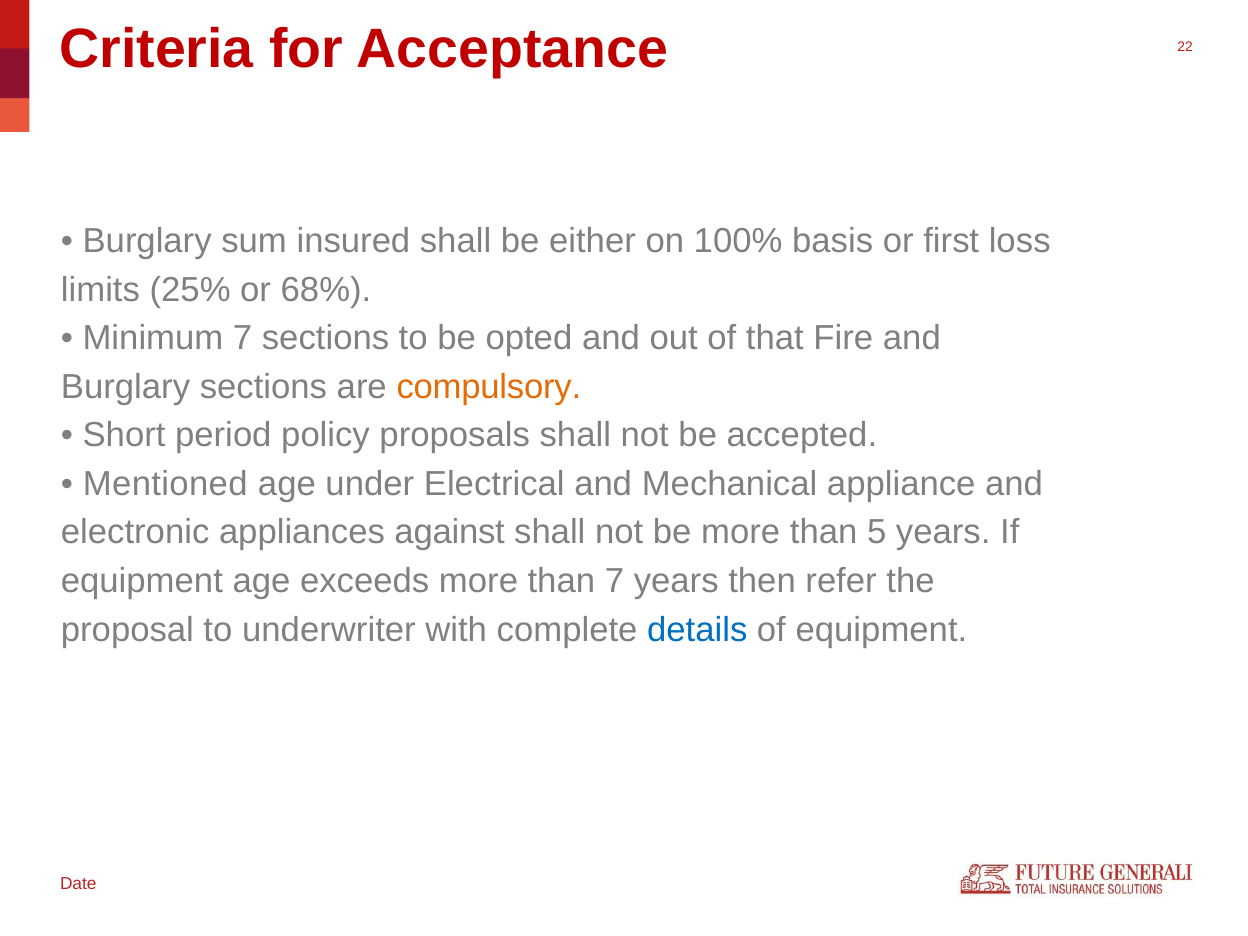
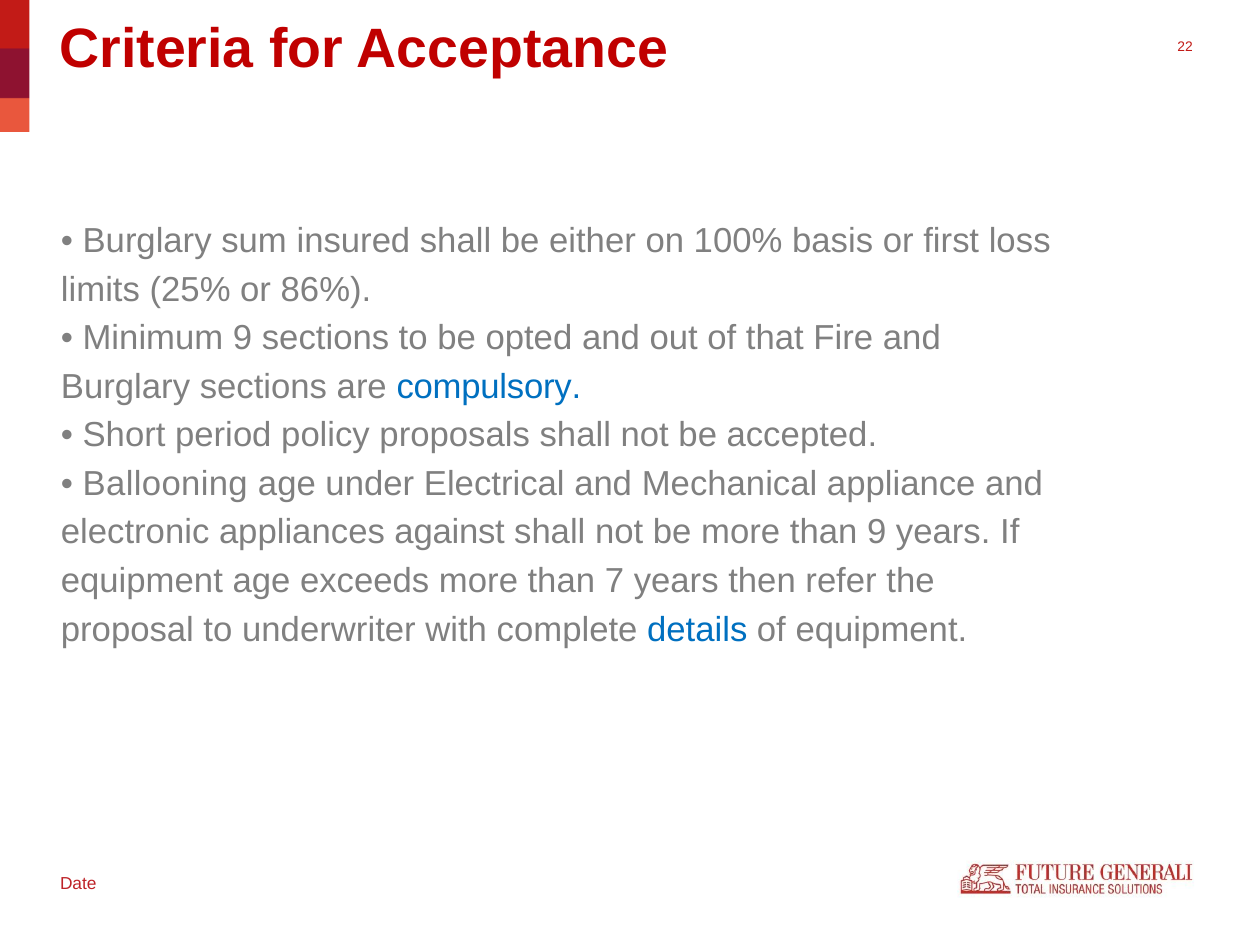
68%: 68% -> 86% (326, 290)
Minimum 7: 7 -> 9 (243, 338)
compulsory colour: orange -> blue (489, 387)
Mentioned: Mentioned -> Ballooning (165, 484)
than 5: 5 -> 9 (877, 533)
